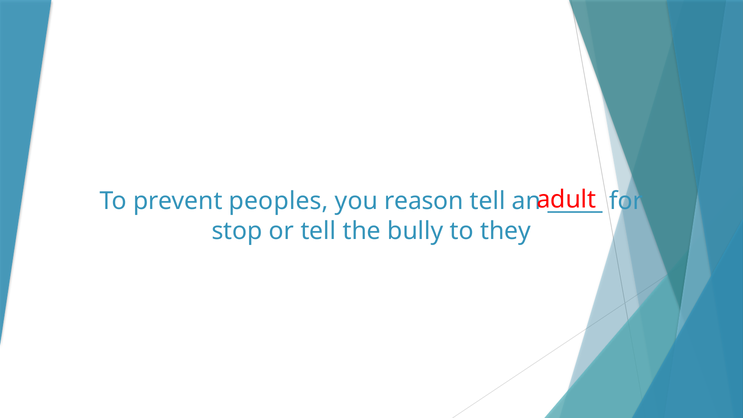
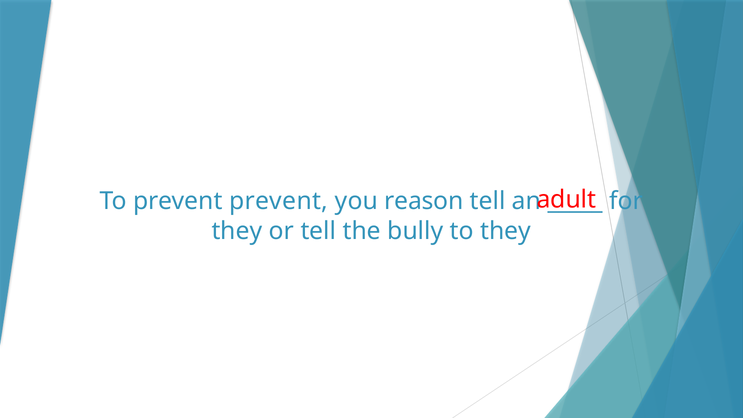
prevent peoples: peoples -> prevent (279, 201)
stop: stop -> they (237, 231)
